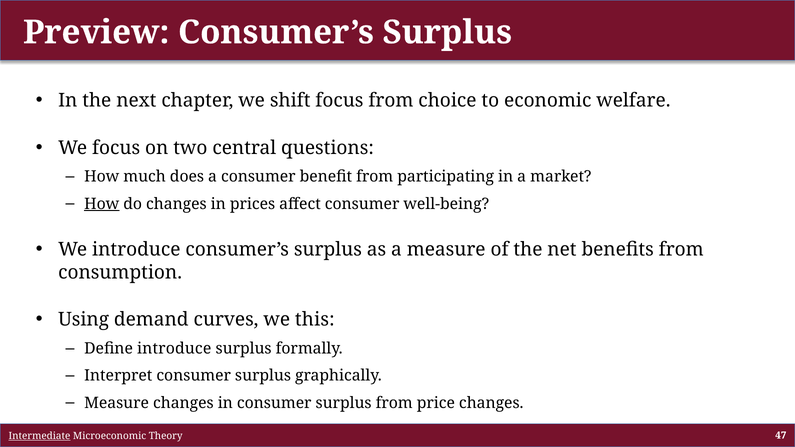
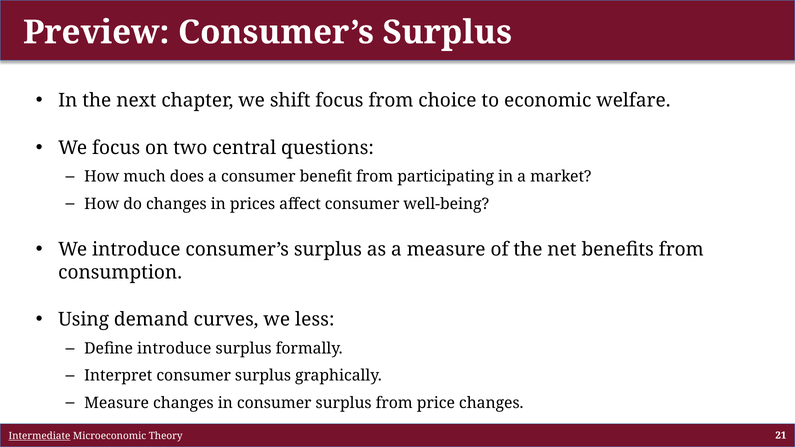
How underline: present -> none (102, 204)
this: this -> less (315, 320)
47: 47 -> 21 (781, 436)
